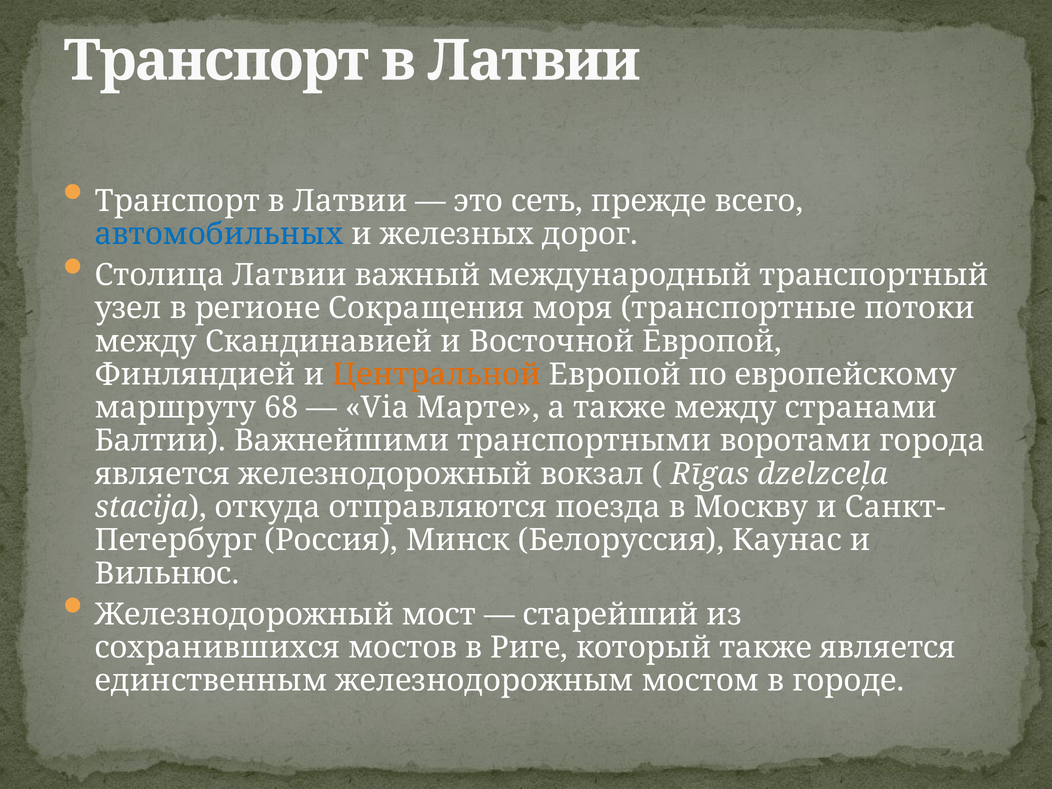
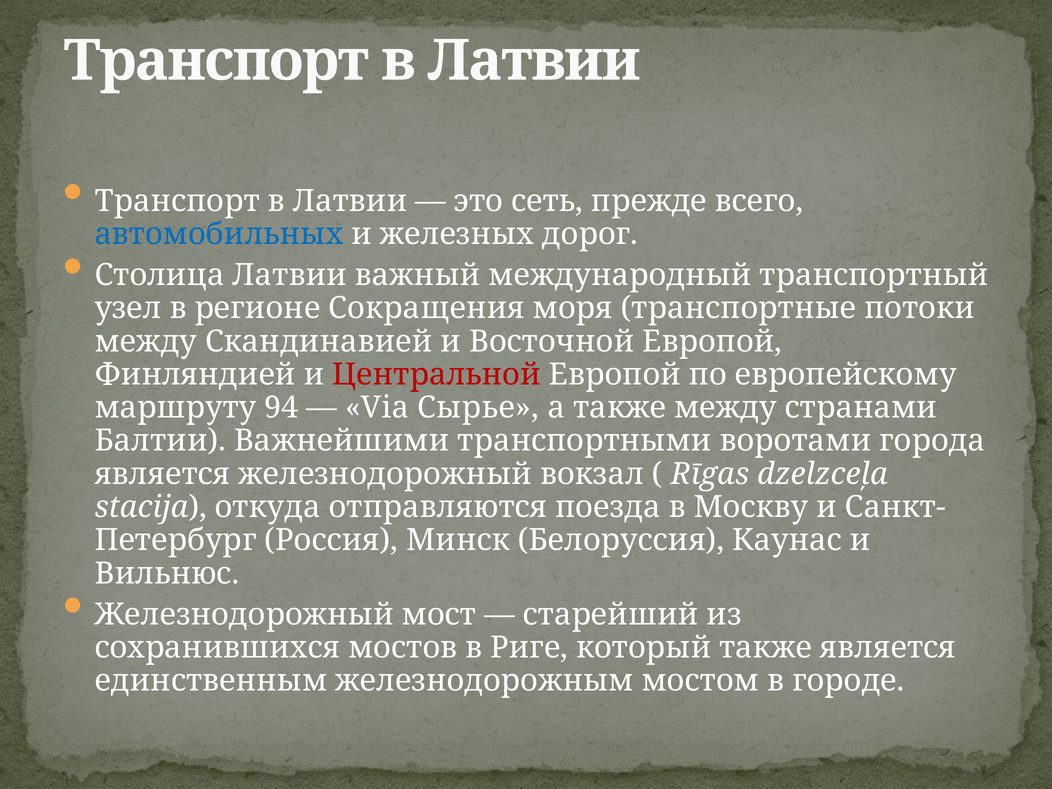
Центральной colour: orange -> red (436, 375)
68: 68 -> 94 (281, 408)
Марте: Марте -> Сырье (478, 408)
